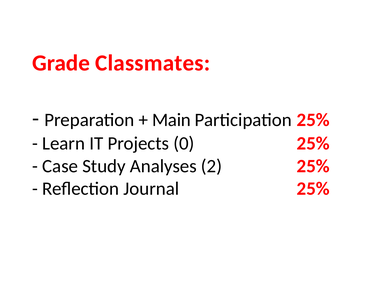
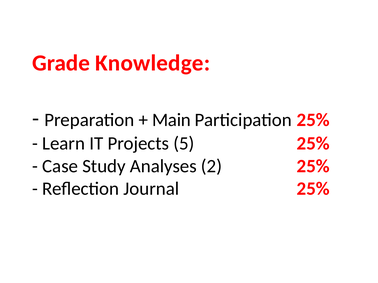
Classmates: Classmates -> Knowledge (153, 63)
0: 0 -> 5 (184, 144)
